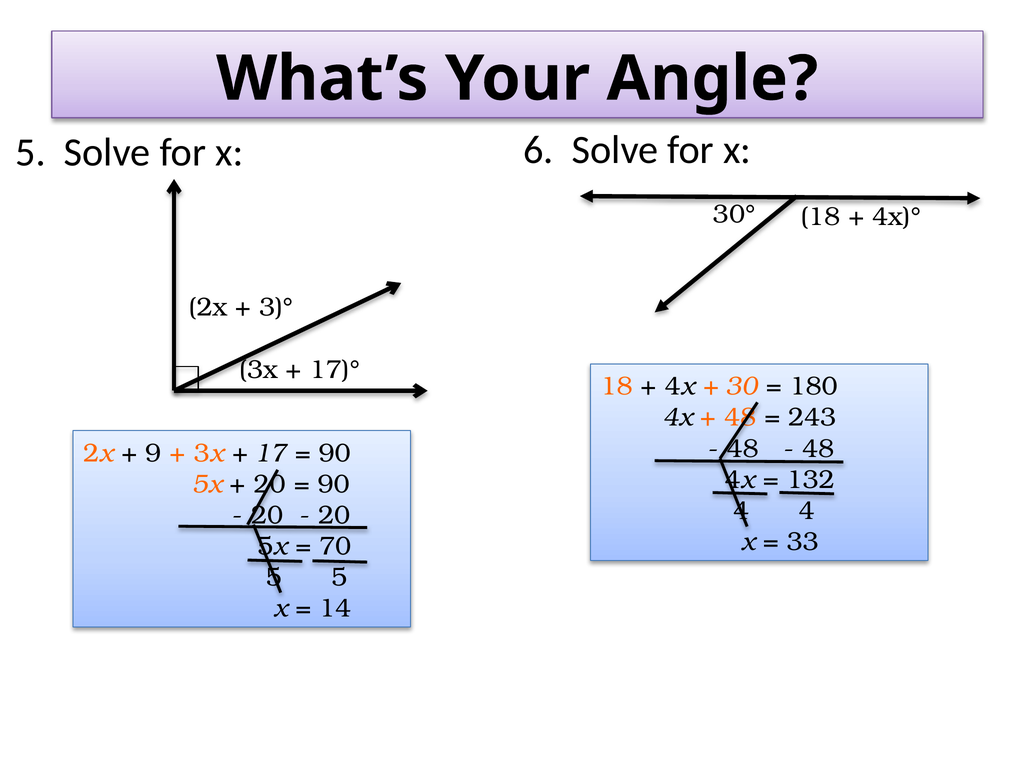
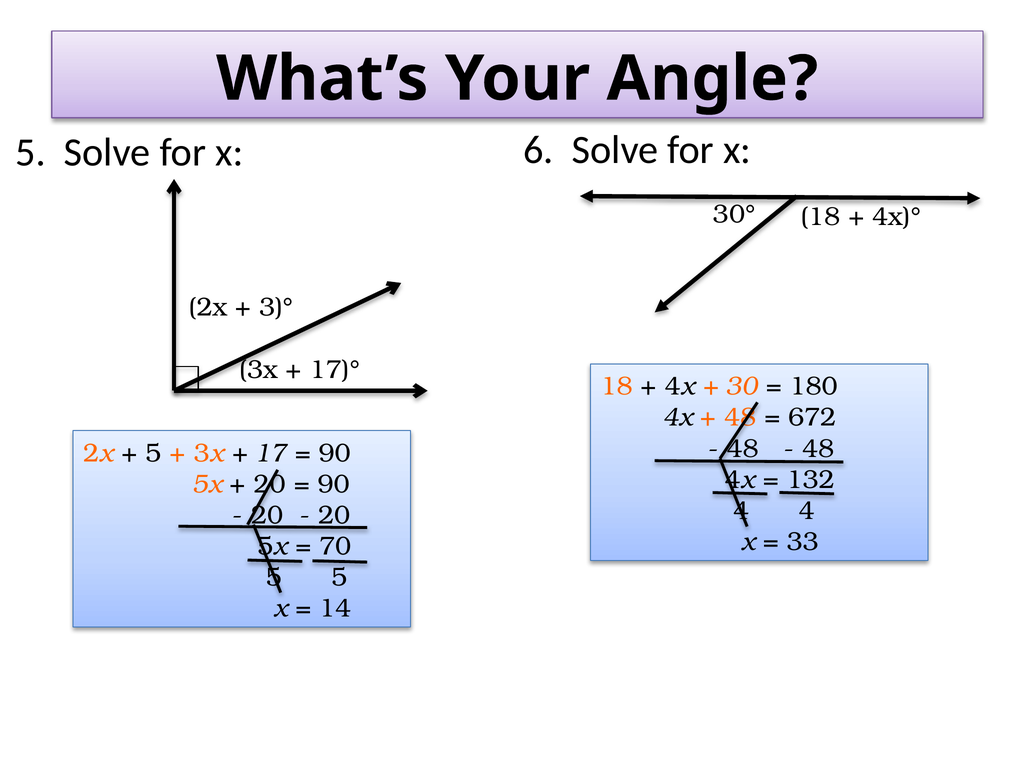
243: 243 -> 672 (812, 418)
9: 9 -> 5 (154, 453)
